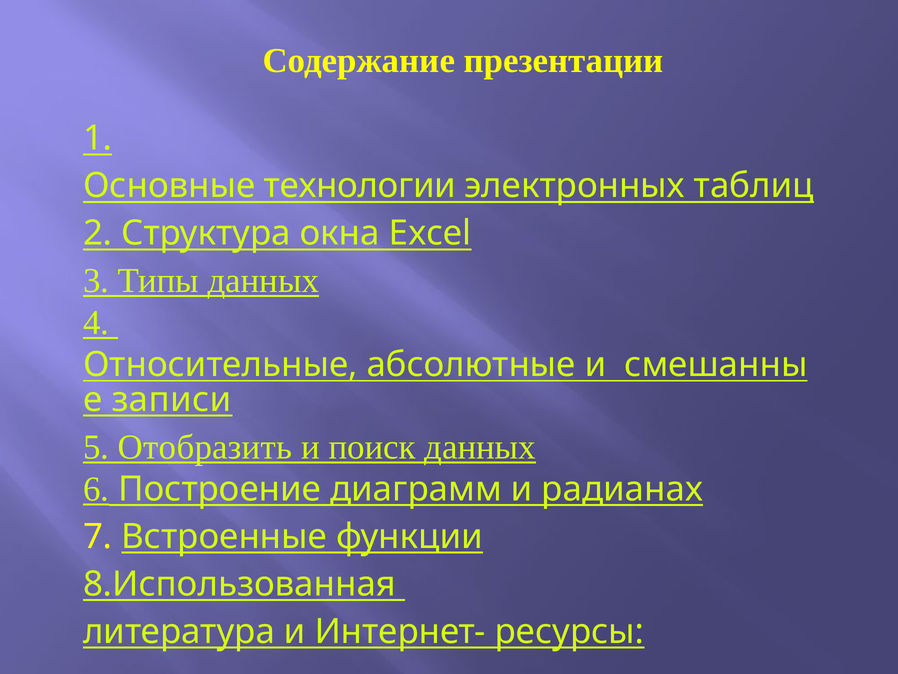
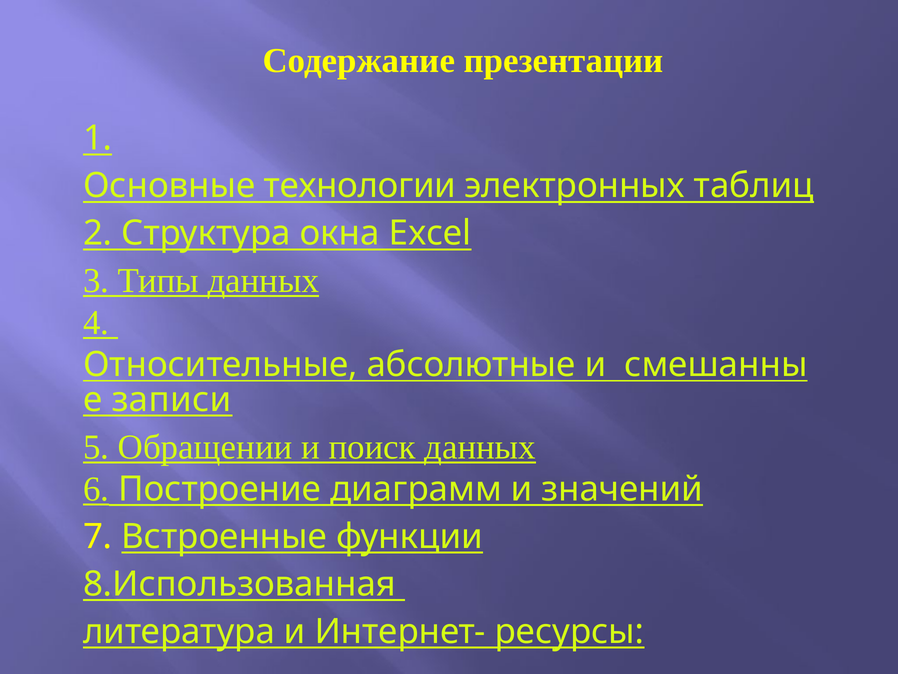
Отобразить: Отобразить -> Обращении (205, 447)
радианах: радианах -> значений (622, 489)
